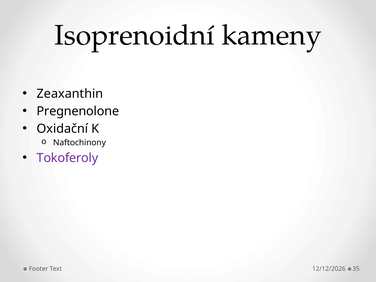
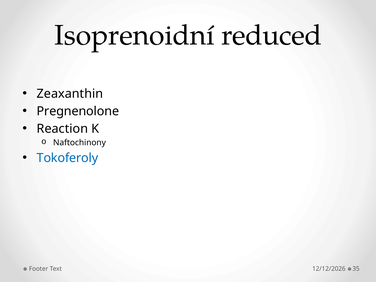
kameny: kameny -> reduced (272, 35)
Oxidační: Oxidační -> Reaction (62, 129)
Tokoferoly colour: purple -> blue (67, 158)
